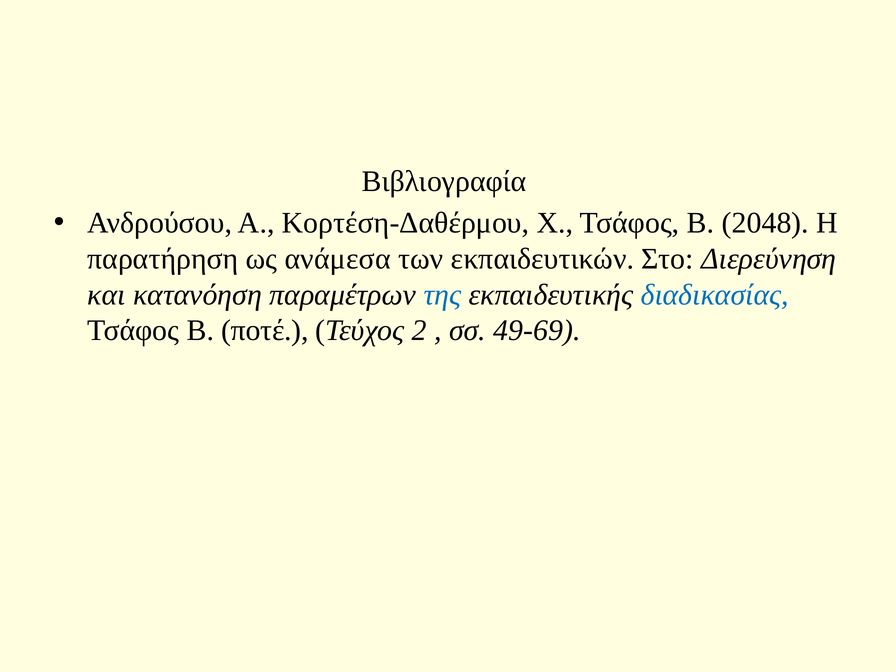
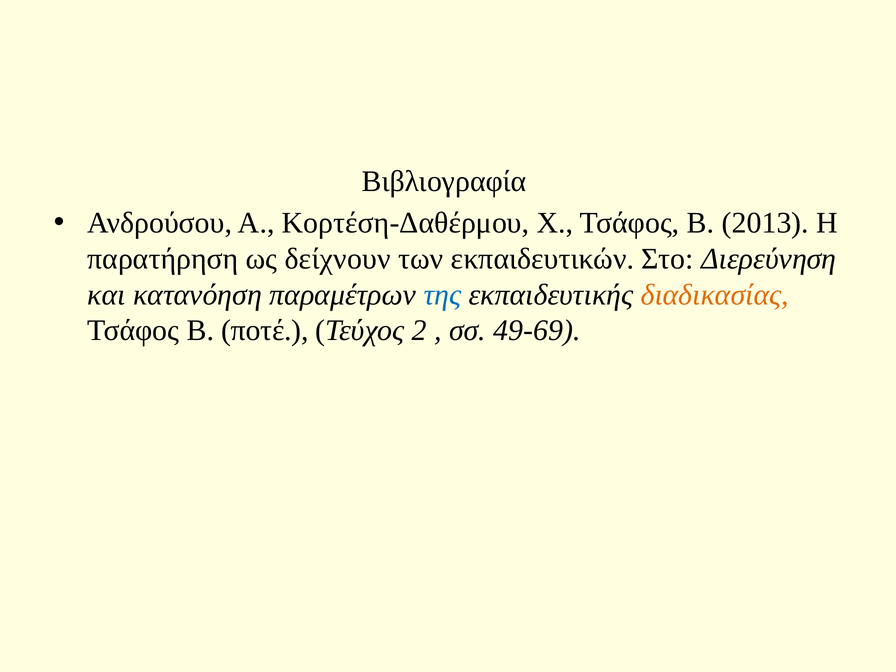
2048: 2048 -> 2013 (765, 223)
ανάμεσα: ανάμεσα -> δείχνουν (338, 259)
διαδικασίας colour: blue -> orange (715, 295)
